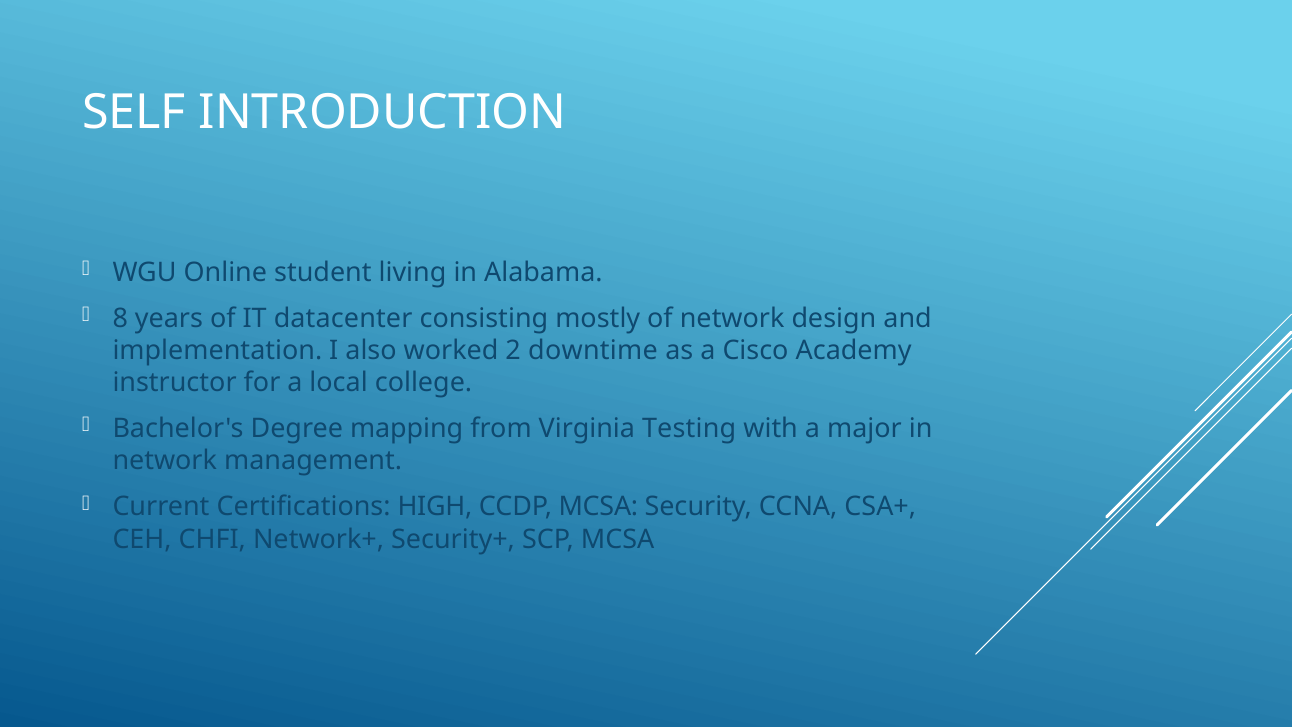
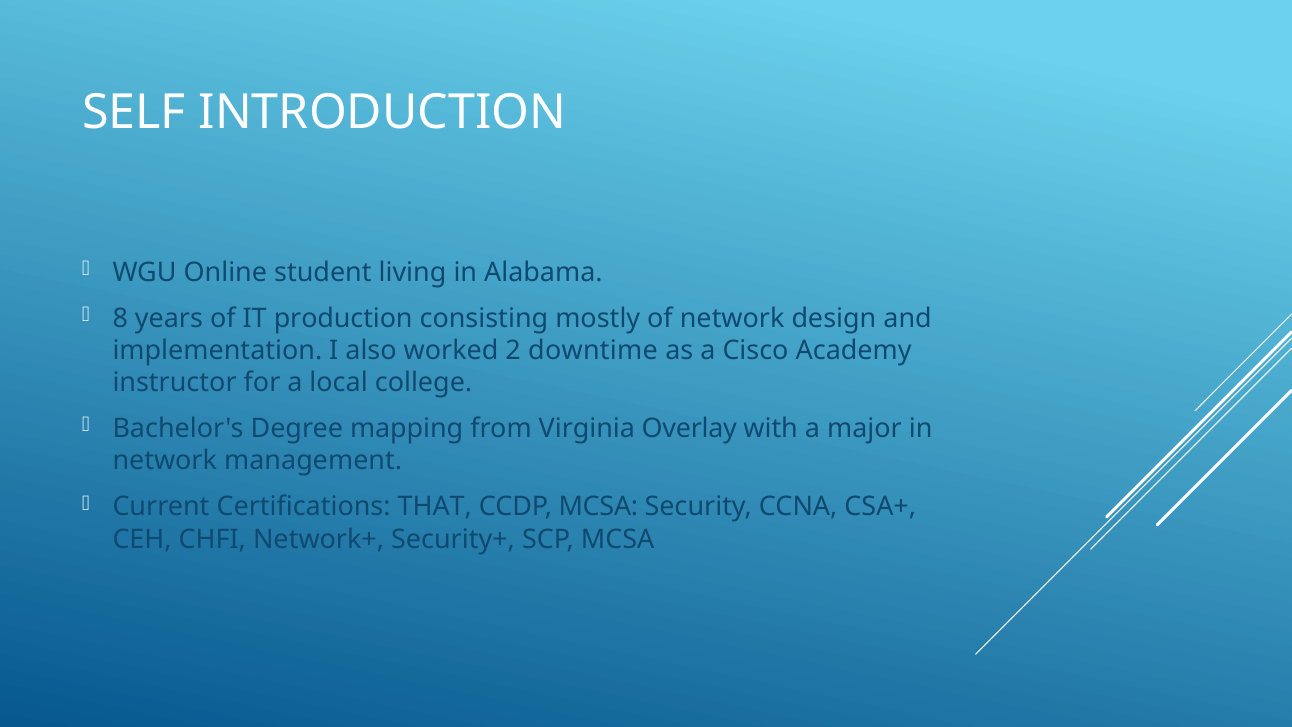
datacenter: datacenter -> production (343, 318)
Testing: Testing -> Overlay (689, 429)
HIGH: HIGH -> THAT (435, 507)
